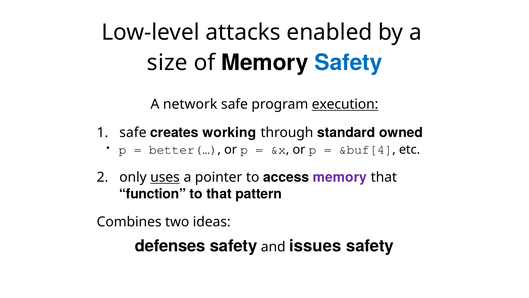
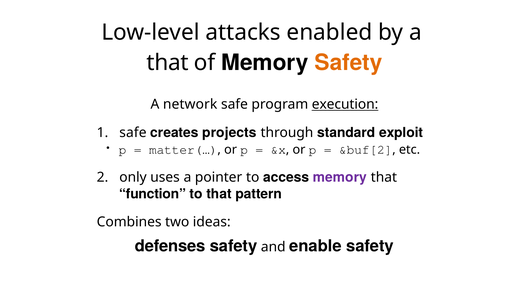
size: size -> that (168, 63)
Safety colour: blue -> orange (348, 63)
working: working -> projects (229, 132)
owned: owned -> exploit (401, 132)
better(…: better(… -> matter(… (183, 150)
&buf[4: &buf[4 -> &buf[2 (366, 150)
uses underline: present -> none (165, 177)
issues: issues -> enable (315, 246)
